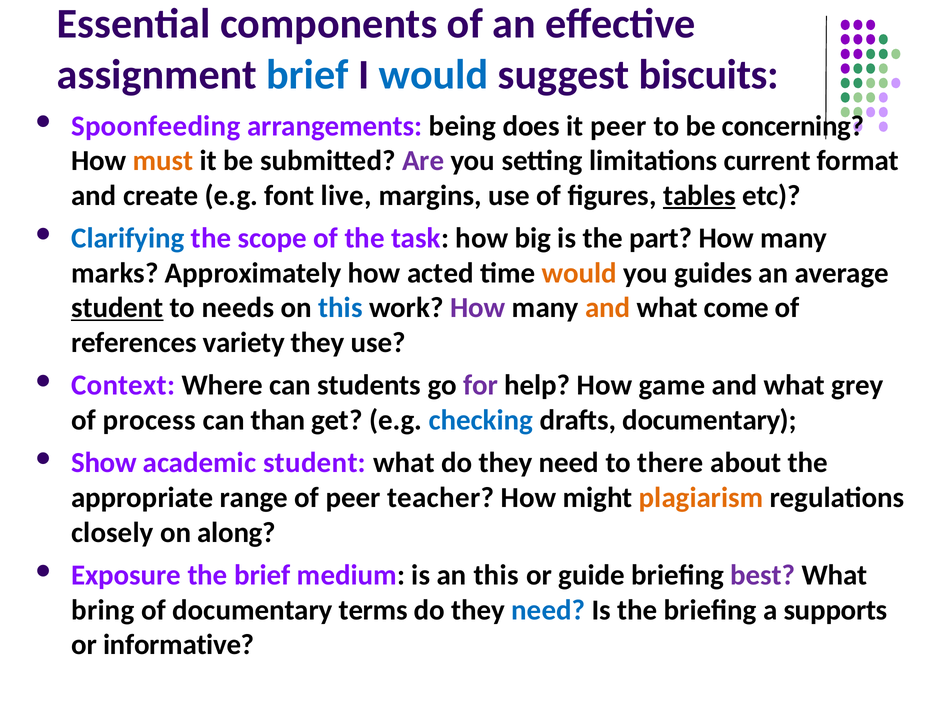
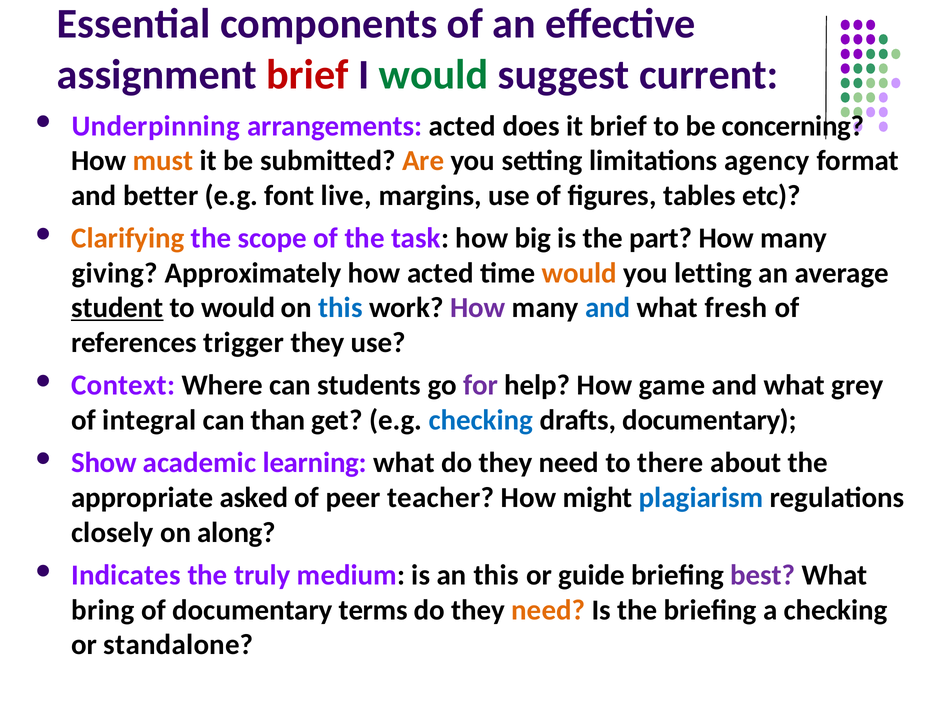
brief colour: blue -> red (307, 75)
would colour: blue -> green (434, 75)
biscuits: biscuits -> current (709, 75)
Spoonfeeding: Spoonfeeding -> Underpinning (156, 126)
arrangements being: being -> acted (462, 126)
it peer: peer -> brief (618, 126)
Are colour: purple -> orange (423, 161)
current: current -> agency (767, 161)
create: create -> better (161, 196)
tables underline: present -> none (699, 196)
Clarifying colour: blue -> orange (128, 238)
marks: marks -> giving (115, 273)
guides: guides -> letting (713, 273)
to needs: needs -> would (238, 308)
and colour: orange -> blue (608, 308)
come: come -> fresh (736, 308)
variety: variety -> trigger (244, 343)
process: process -> integral (149, 420)
academic student: student -> learning (315, 463)
range: range -> asked (254, 498)
plagiarism colour: orange -> blue (701, 498)
Exposure: Exposure -> Indicates (126, 575)
the brief: brief -> truly (262, 575)
need colour: blue -> orange (548, 610)
a supports: supports -> checking (836, 610)
informative: informative -> standalone (178, 645)
